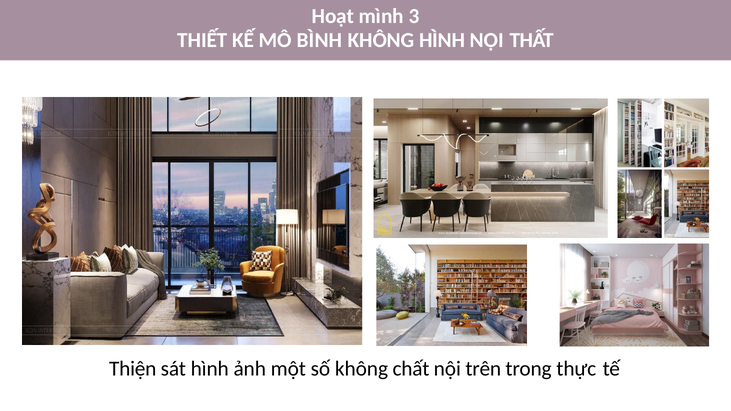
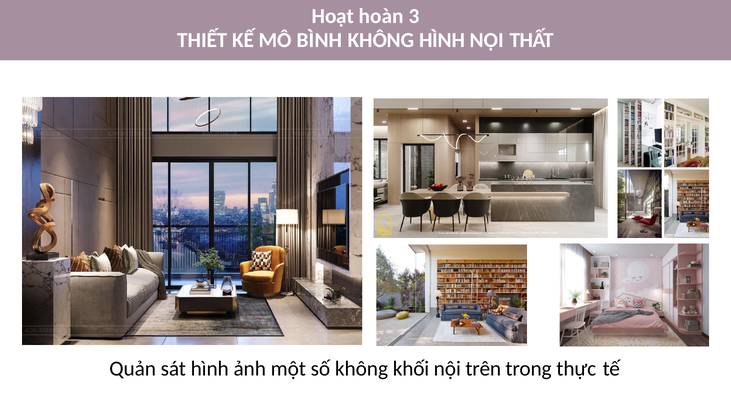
mình: mình -> hoàn (381, 16)
Thiện: Thiện -> Quản (133, 369)
chất: chất -> khối (411, 369)
